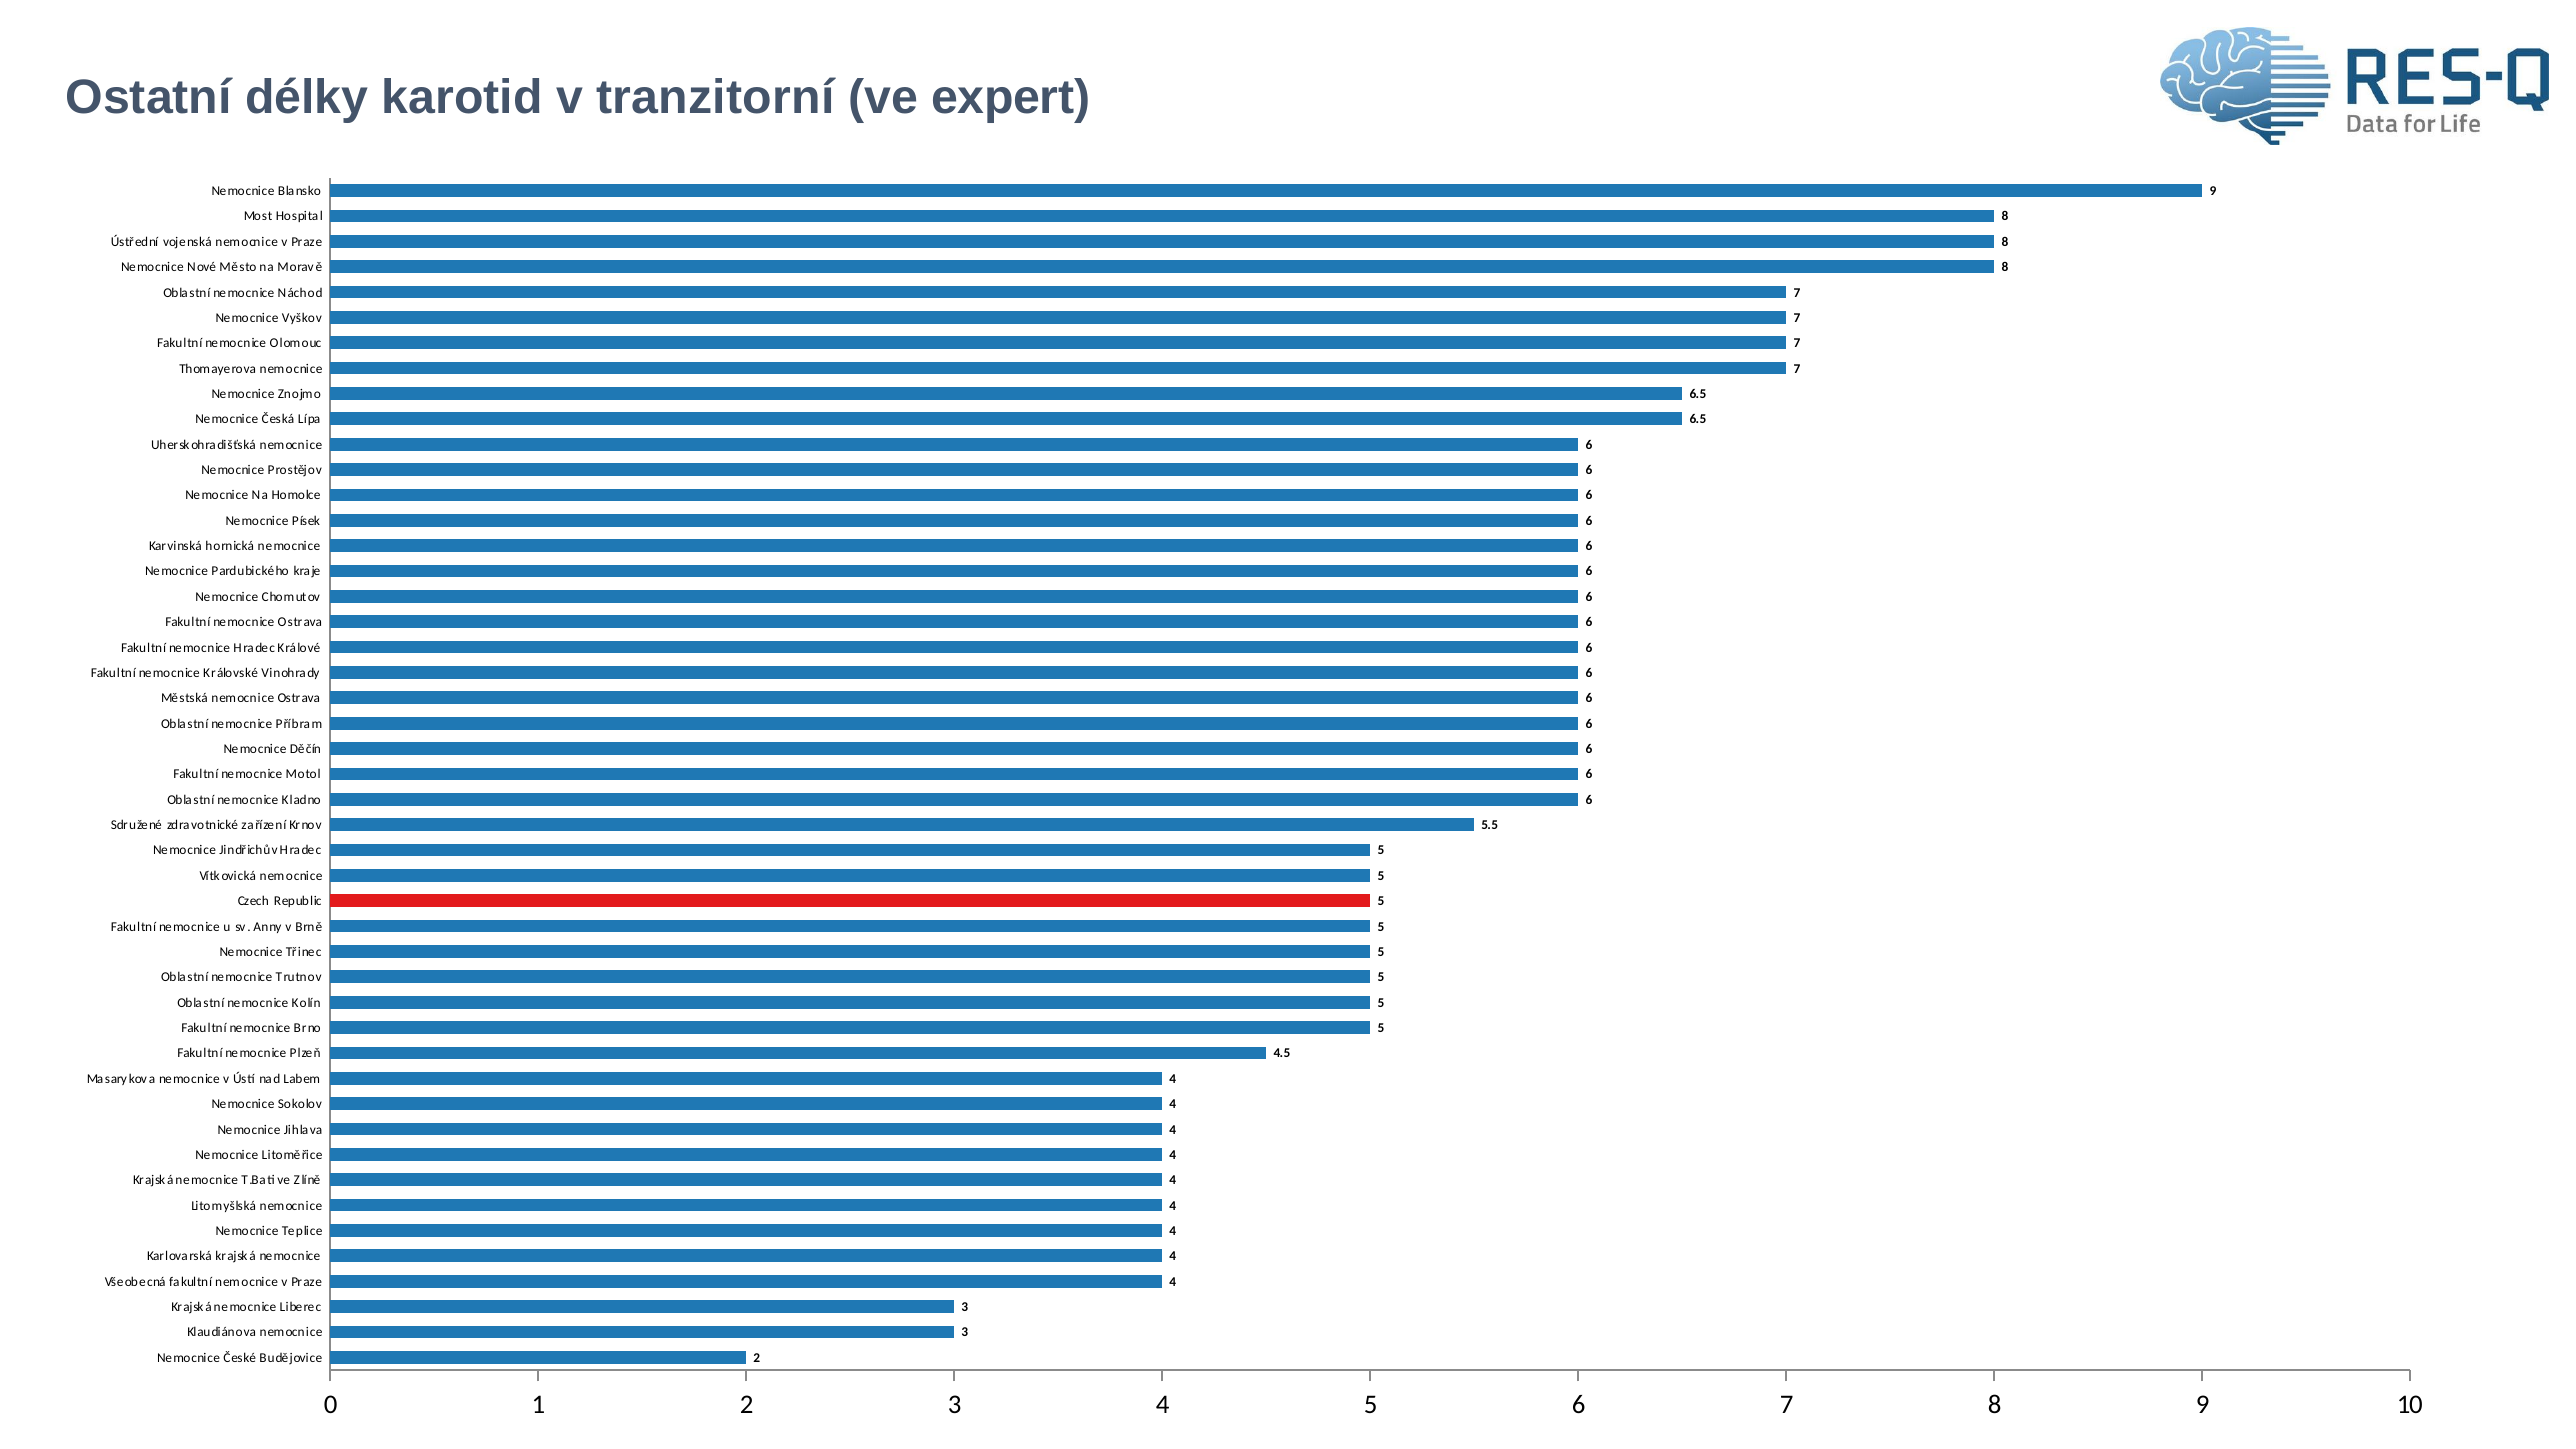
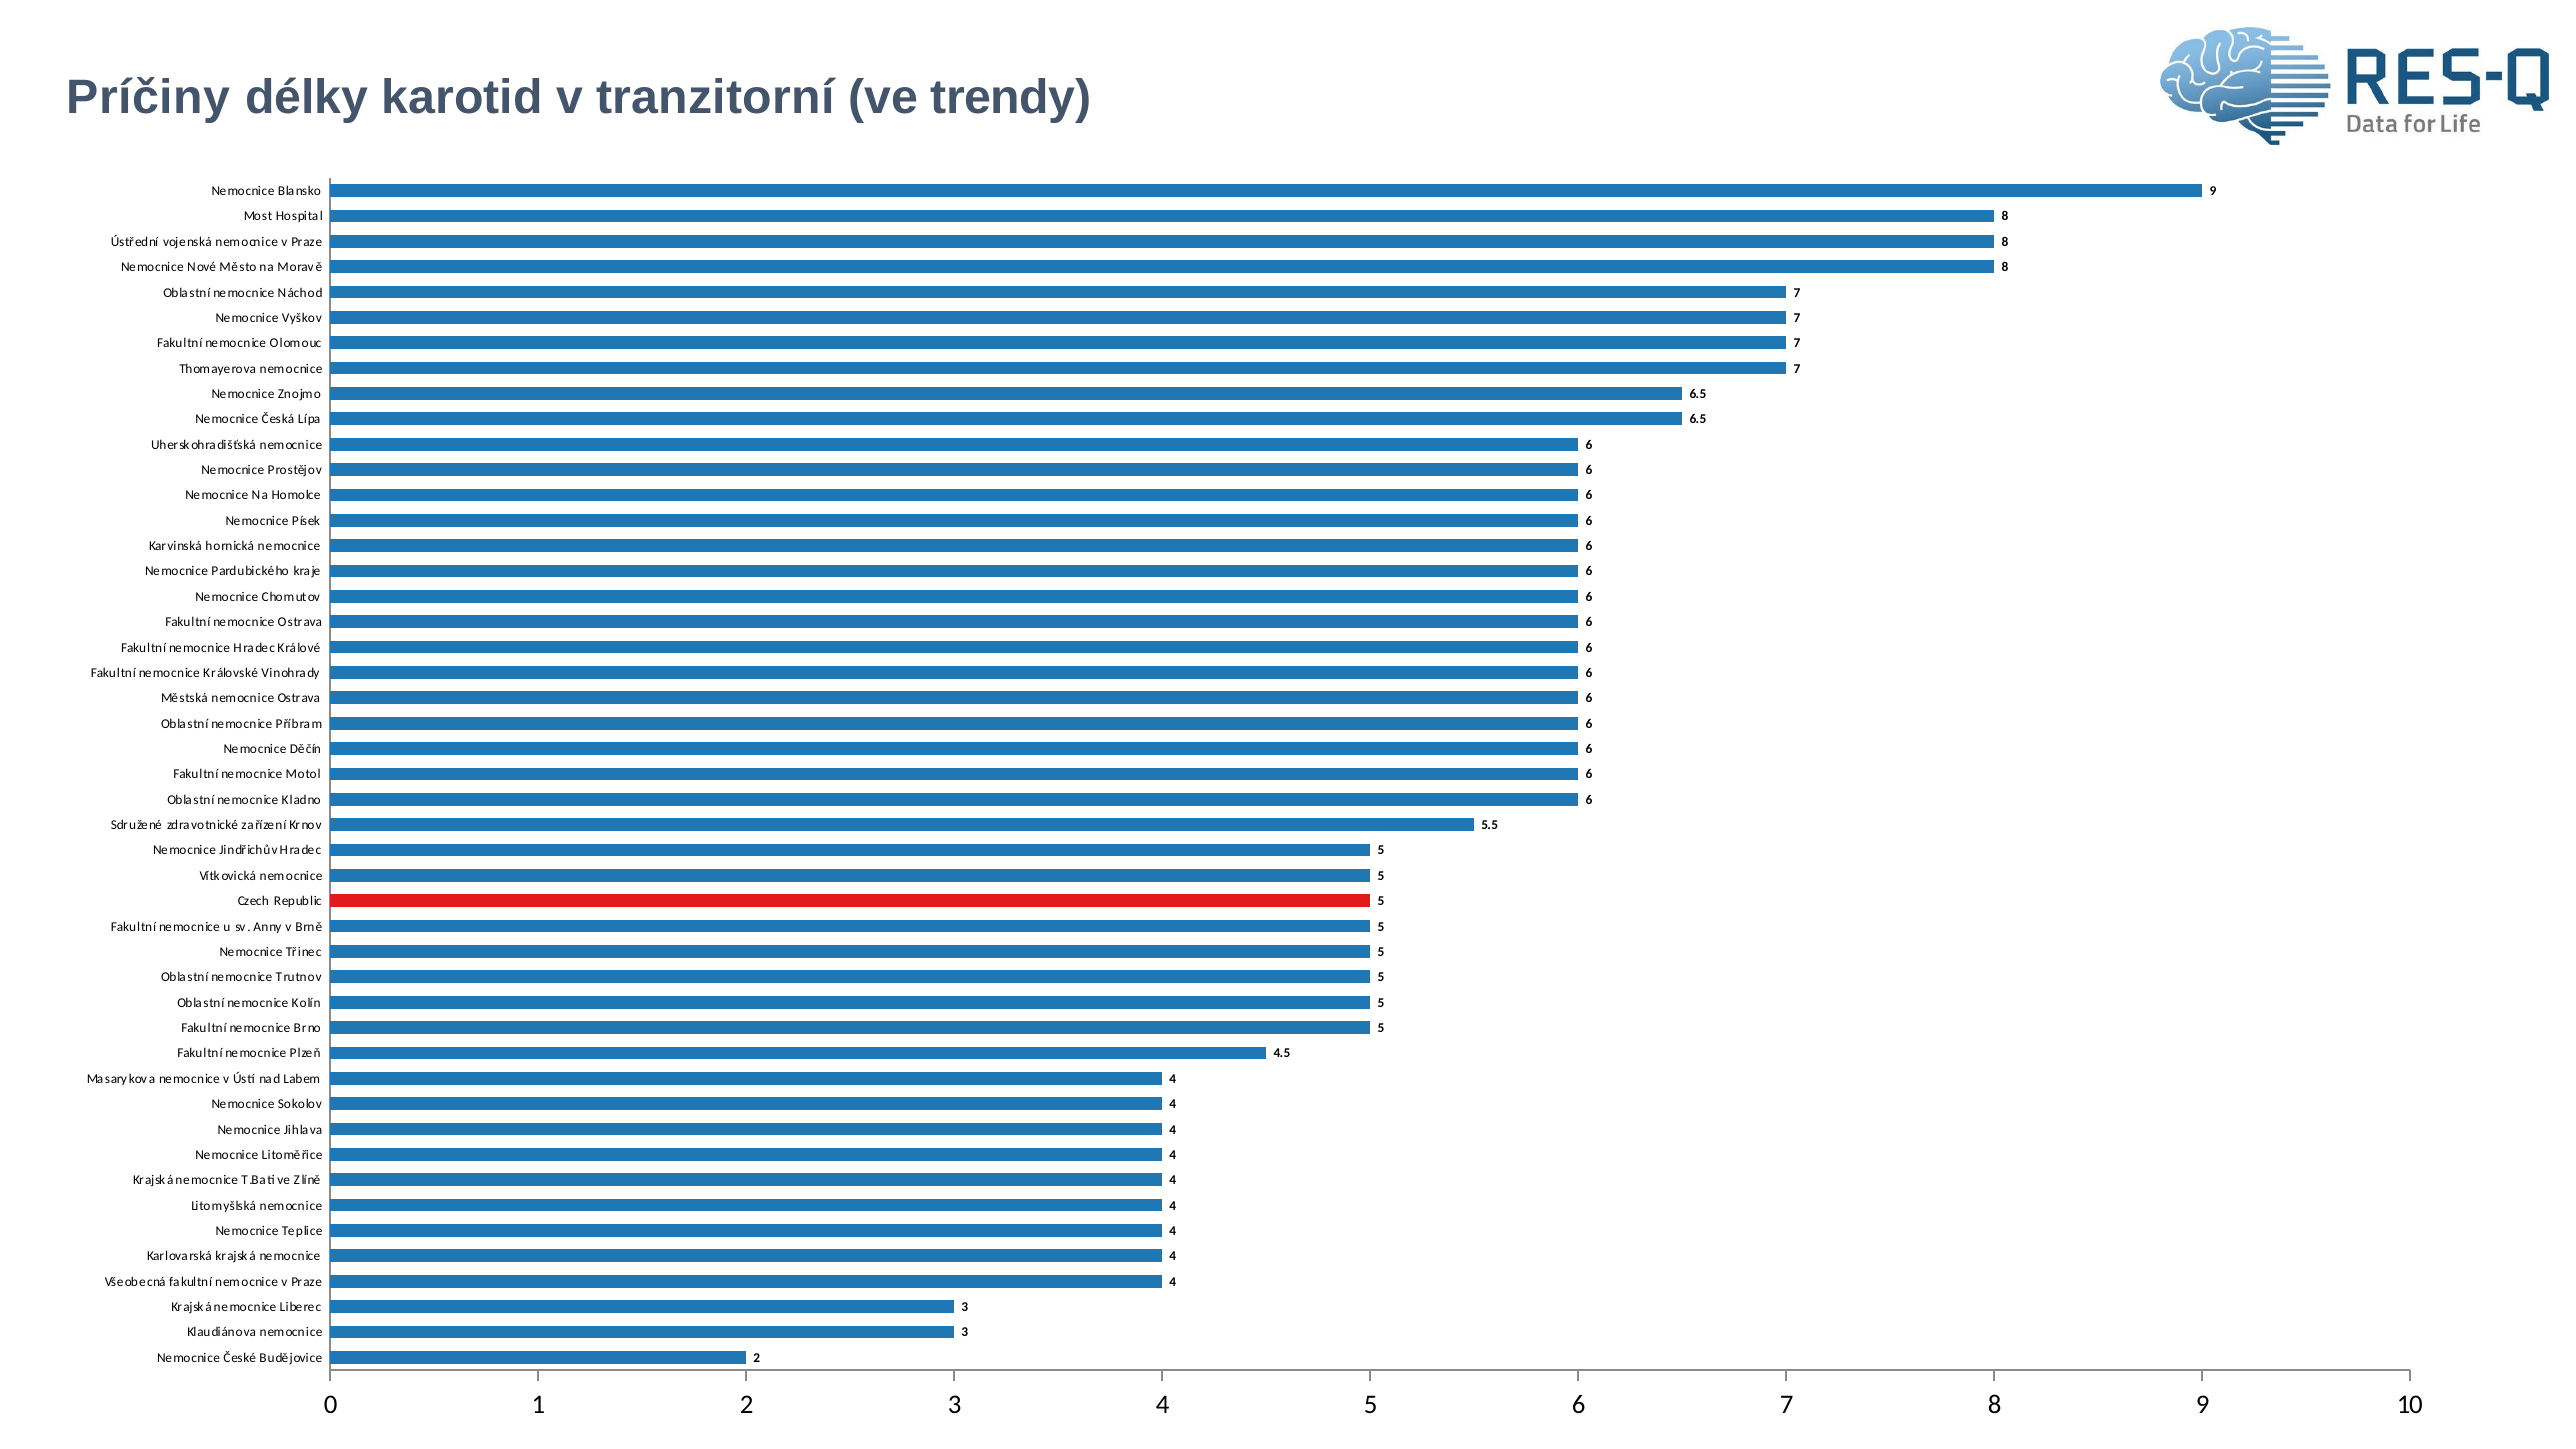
Ostatní: Ostatní -> Príčiny (148, 98)
expert: expert -> trendy (1011, 98)
